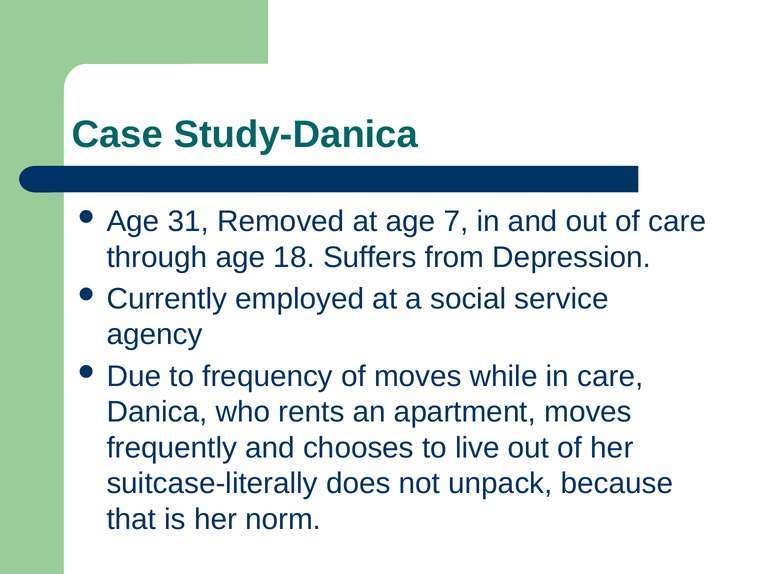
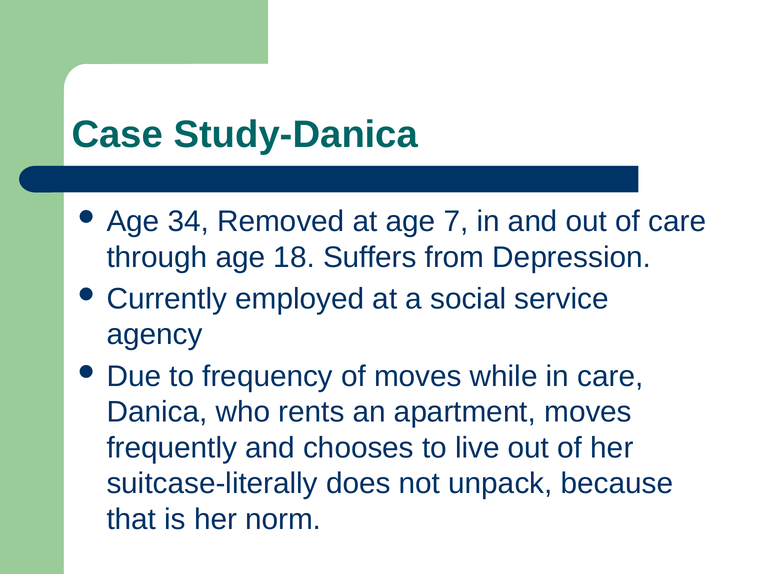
31: 31 -> 34 (188, 222)
